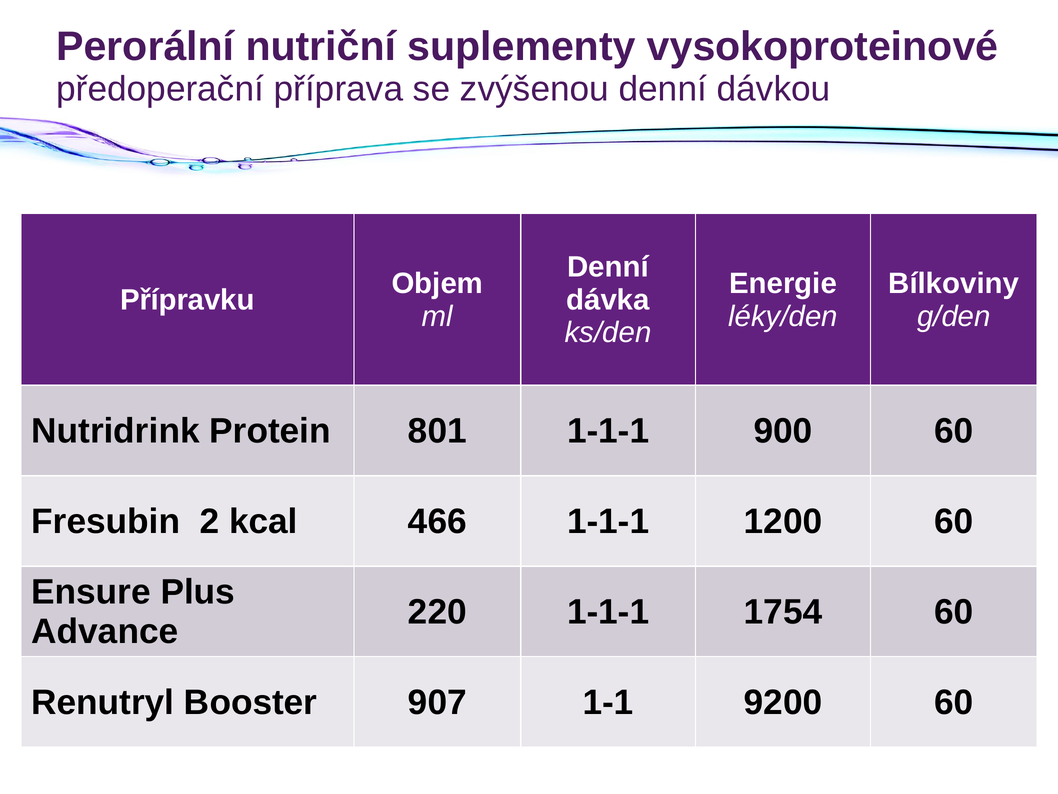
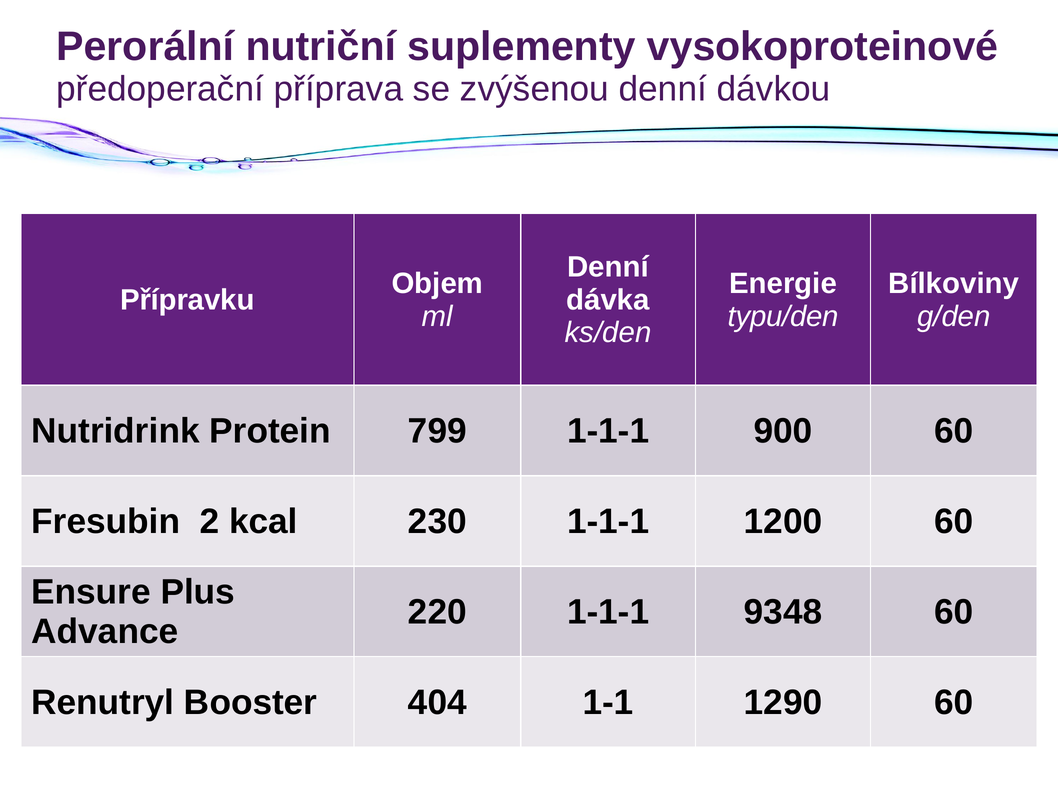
léky/den: léky/den -> typu/den (783, 316)
801: 801 -> 799 (437, 431)
466: 466 -> 230 (437, 521)
1754: 1754 -> 9348 (783, 612)
907: 907 -> 404 (437, 702)
9200: 9200 -> 1290 (783, 702)
